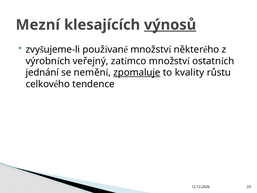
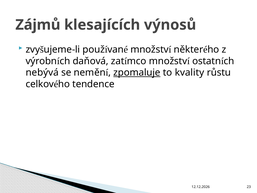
Mezní: Mezní -> Zájmů (38, 25)
výnosů underline: present -> none (170, 25)
veřejný: veřejný -> daňová (91, 61)
jednání: jednání -> nebývá (42, 73)
